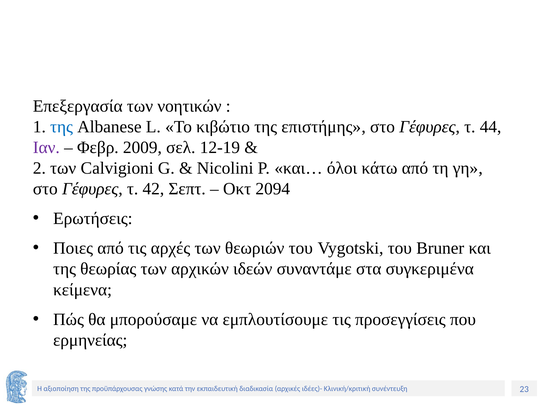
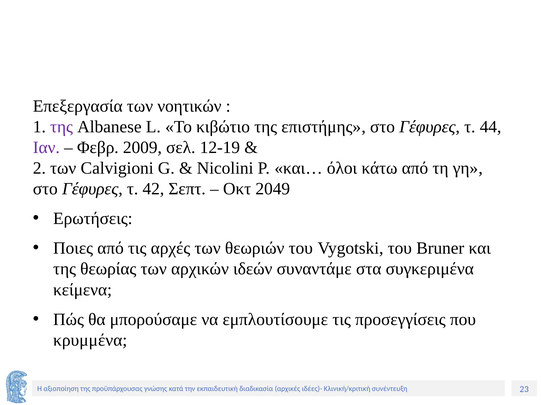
της colour: blue -> purple (62, 127)
2094: 2094 -> 2049 (273, 189)
ερμηνείας: ερμηνείας -> κρυμμένα (90, 341)
